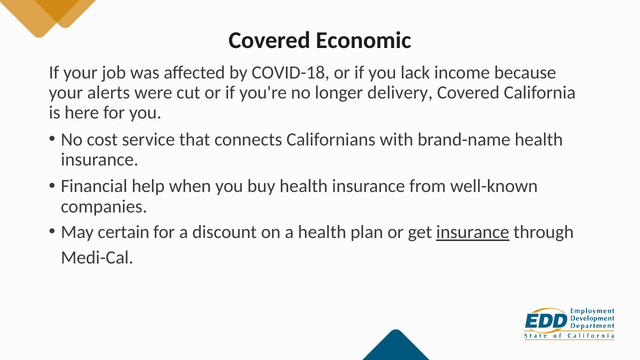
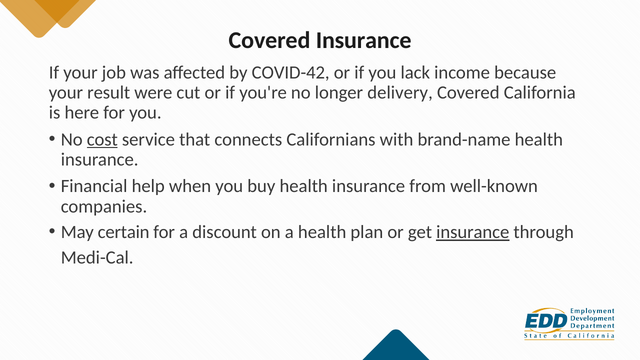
Covered Economic: Economic -> Insurance (364, 40)
COVID-18: COVID-18 -> COVID-42 (291, 72)
alerts: alerts -> result (109, 92)
cost underline: none -> present (102, 139)
